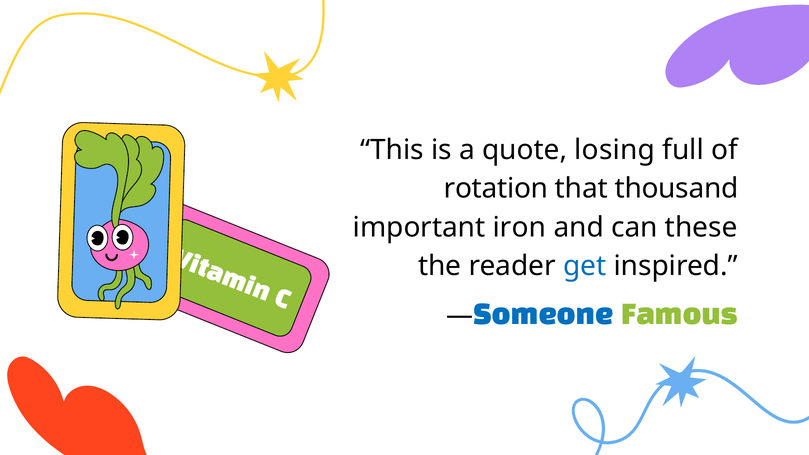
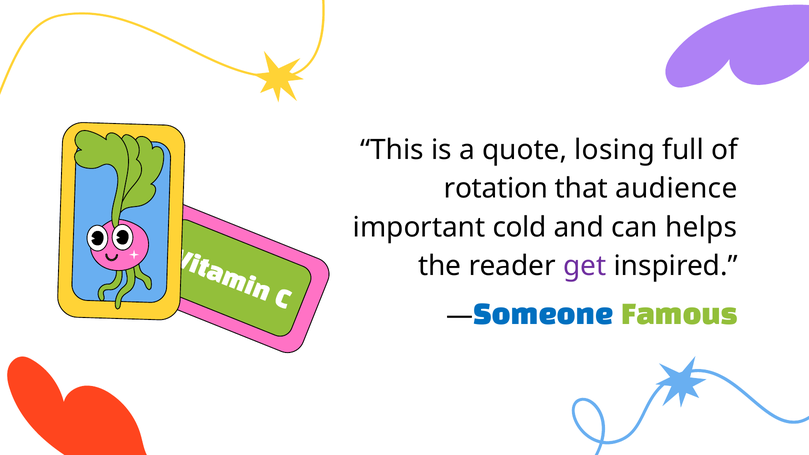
thousand: thousand -> audience (676, 189)
iron: iron -> cold (520, 227)
these: these -> helps (701, 227)
get colour: blue -> purple (585, 266)
